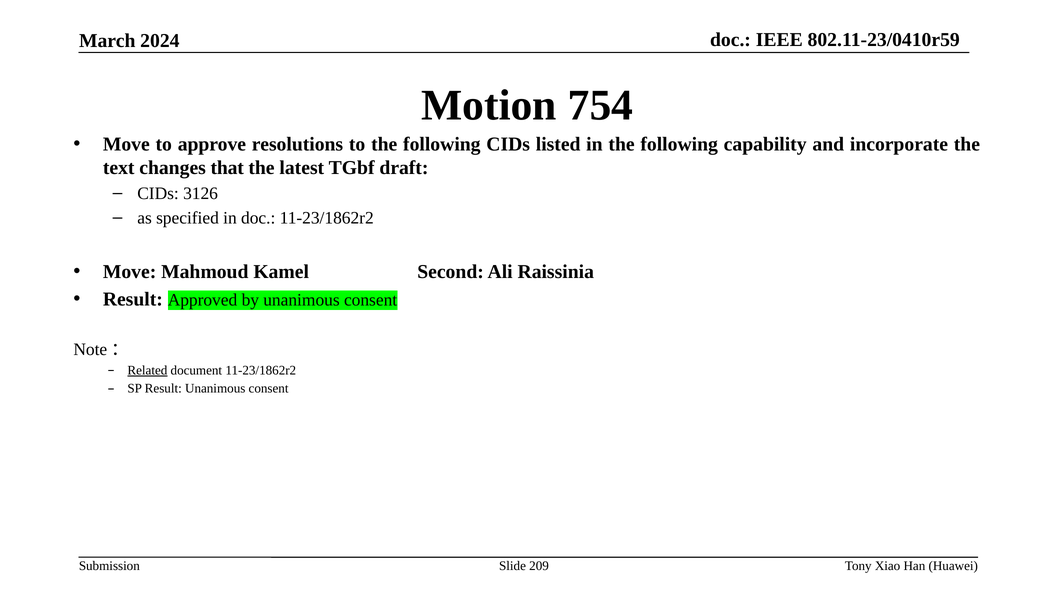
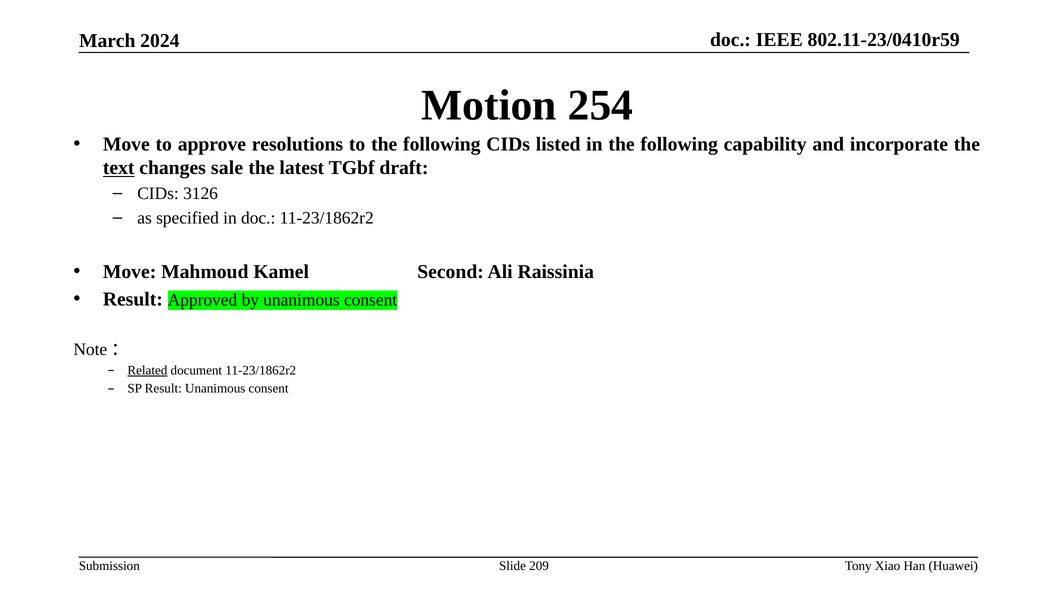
754: 754 -> 254 (600, 105)
text underline: none -> present (119, 168)
that: that -> sale (227, 168)
